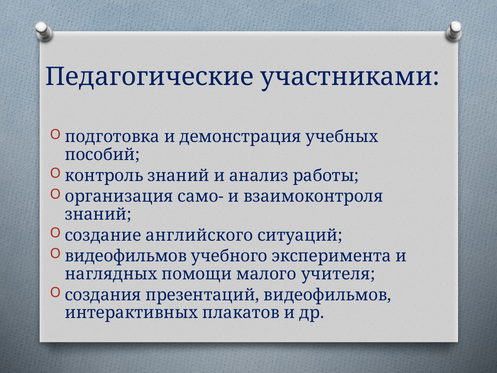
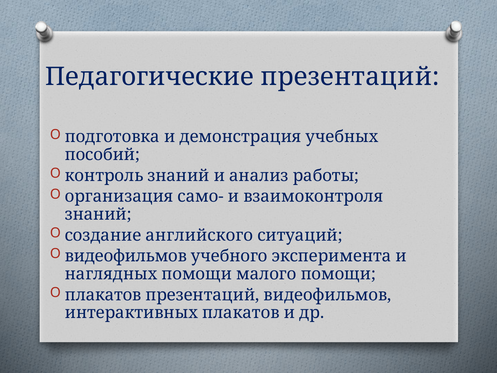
Педагогические участниками: участниками -> презентаций (350, 77)
малого учителя: учителя -> помощи (338, 274)
создания: создания -> плакатов (103, 295)
